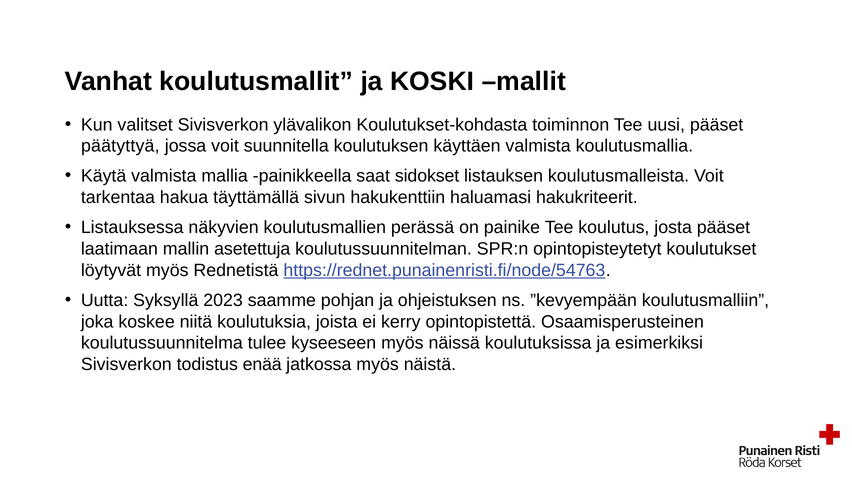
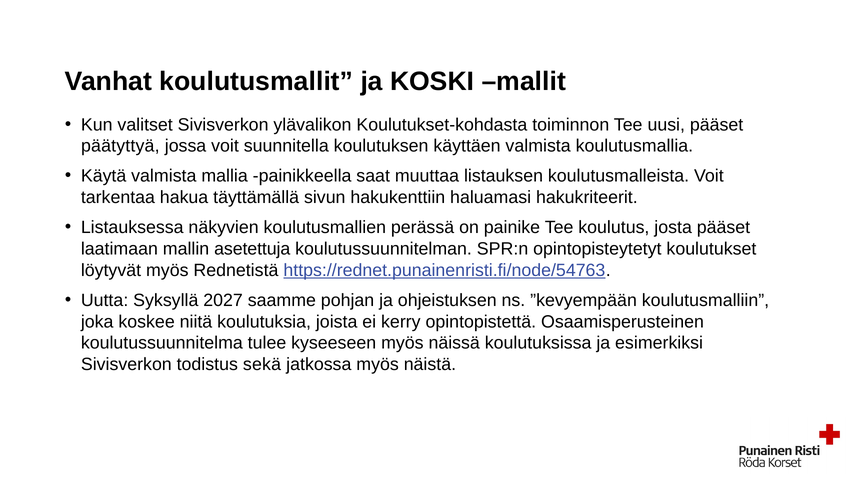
sidokset: sidokset -> muuttaa (427, 176)
2023: 2023 -> 2027 (223, 301)
enää: enää -> sekä (262, 364)
